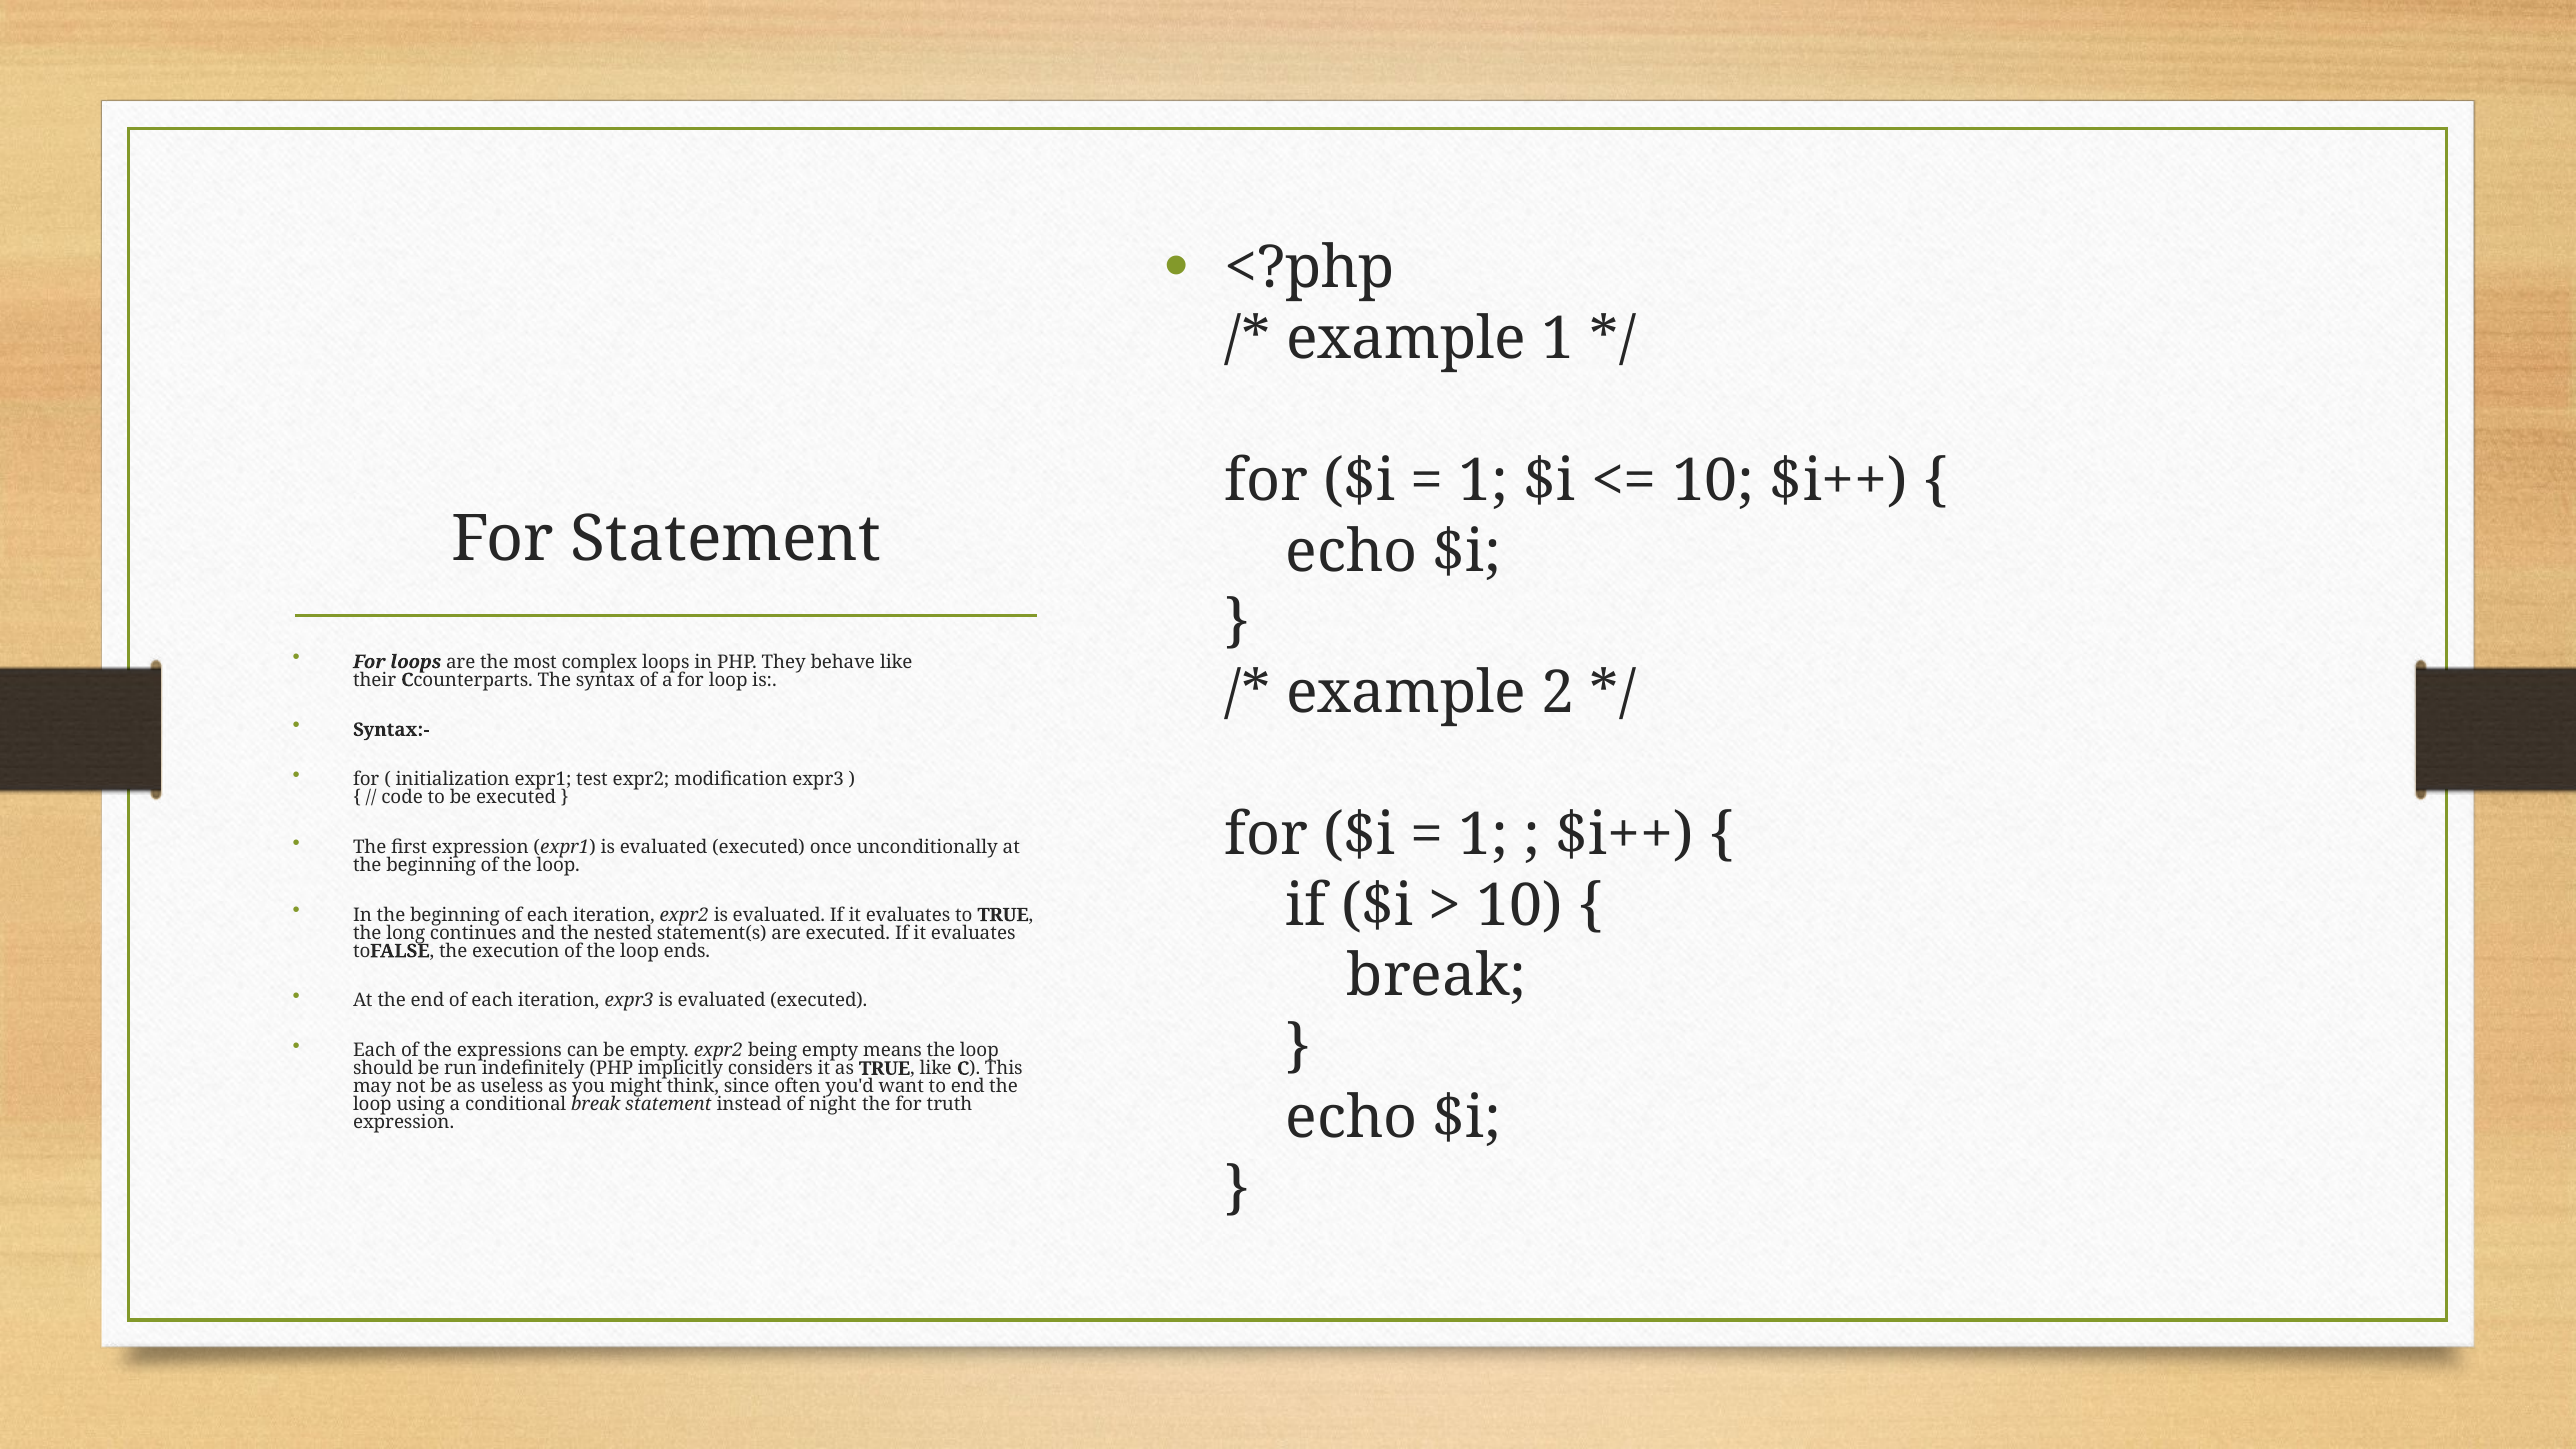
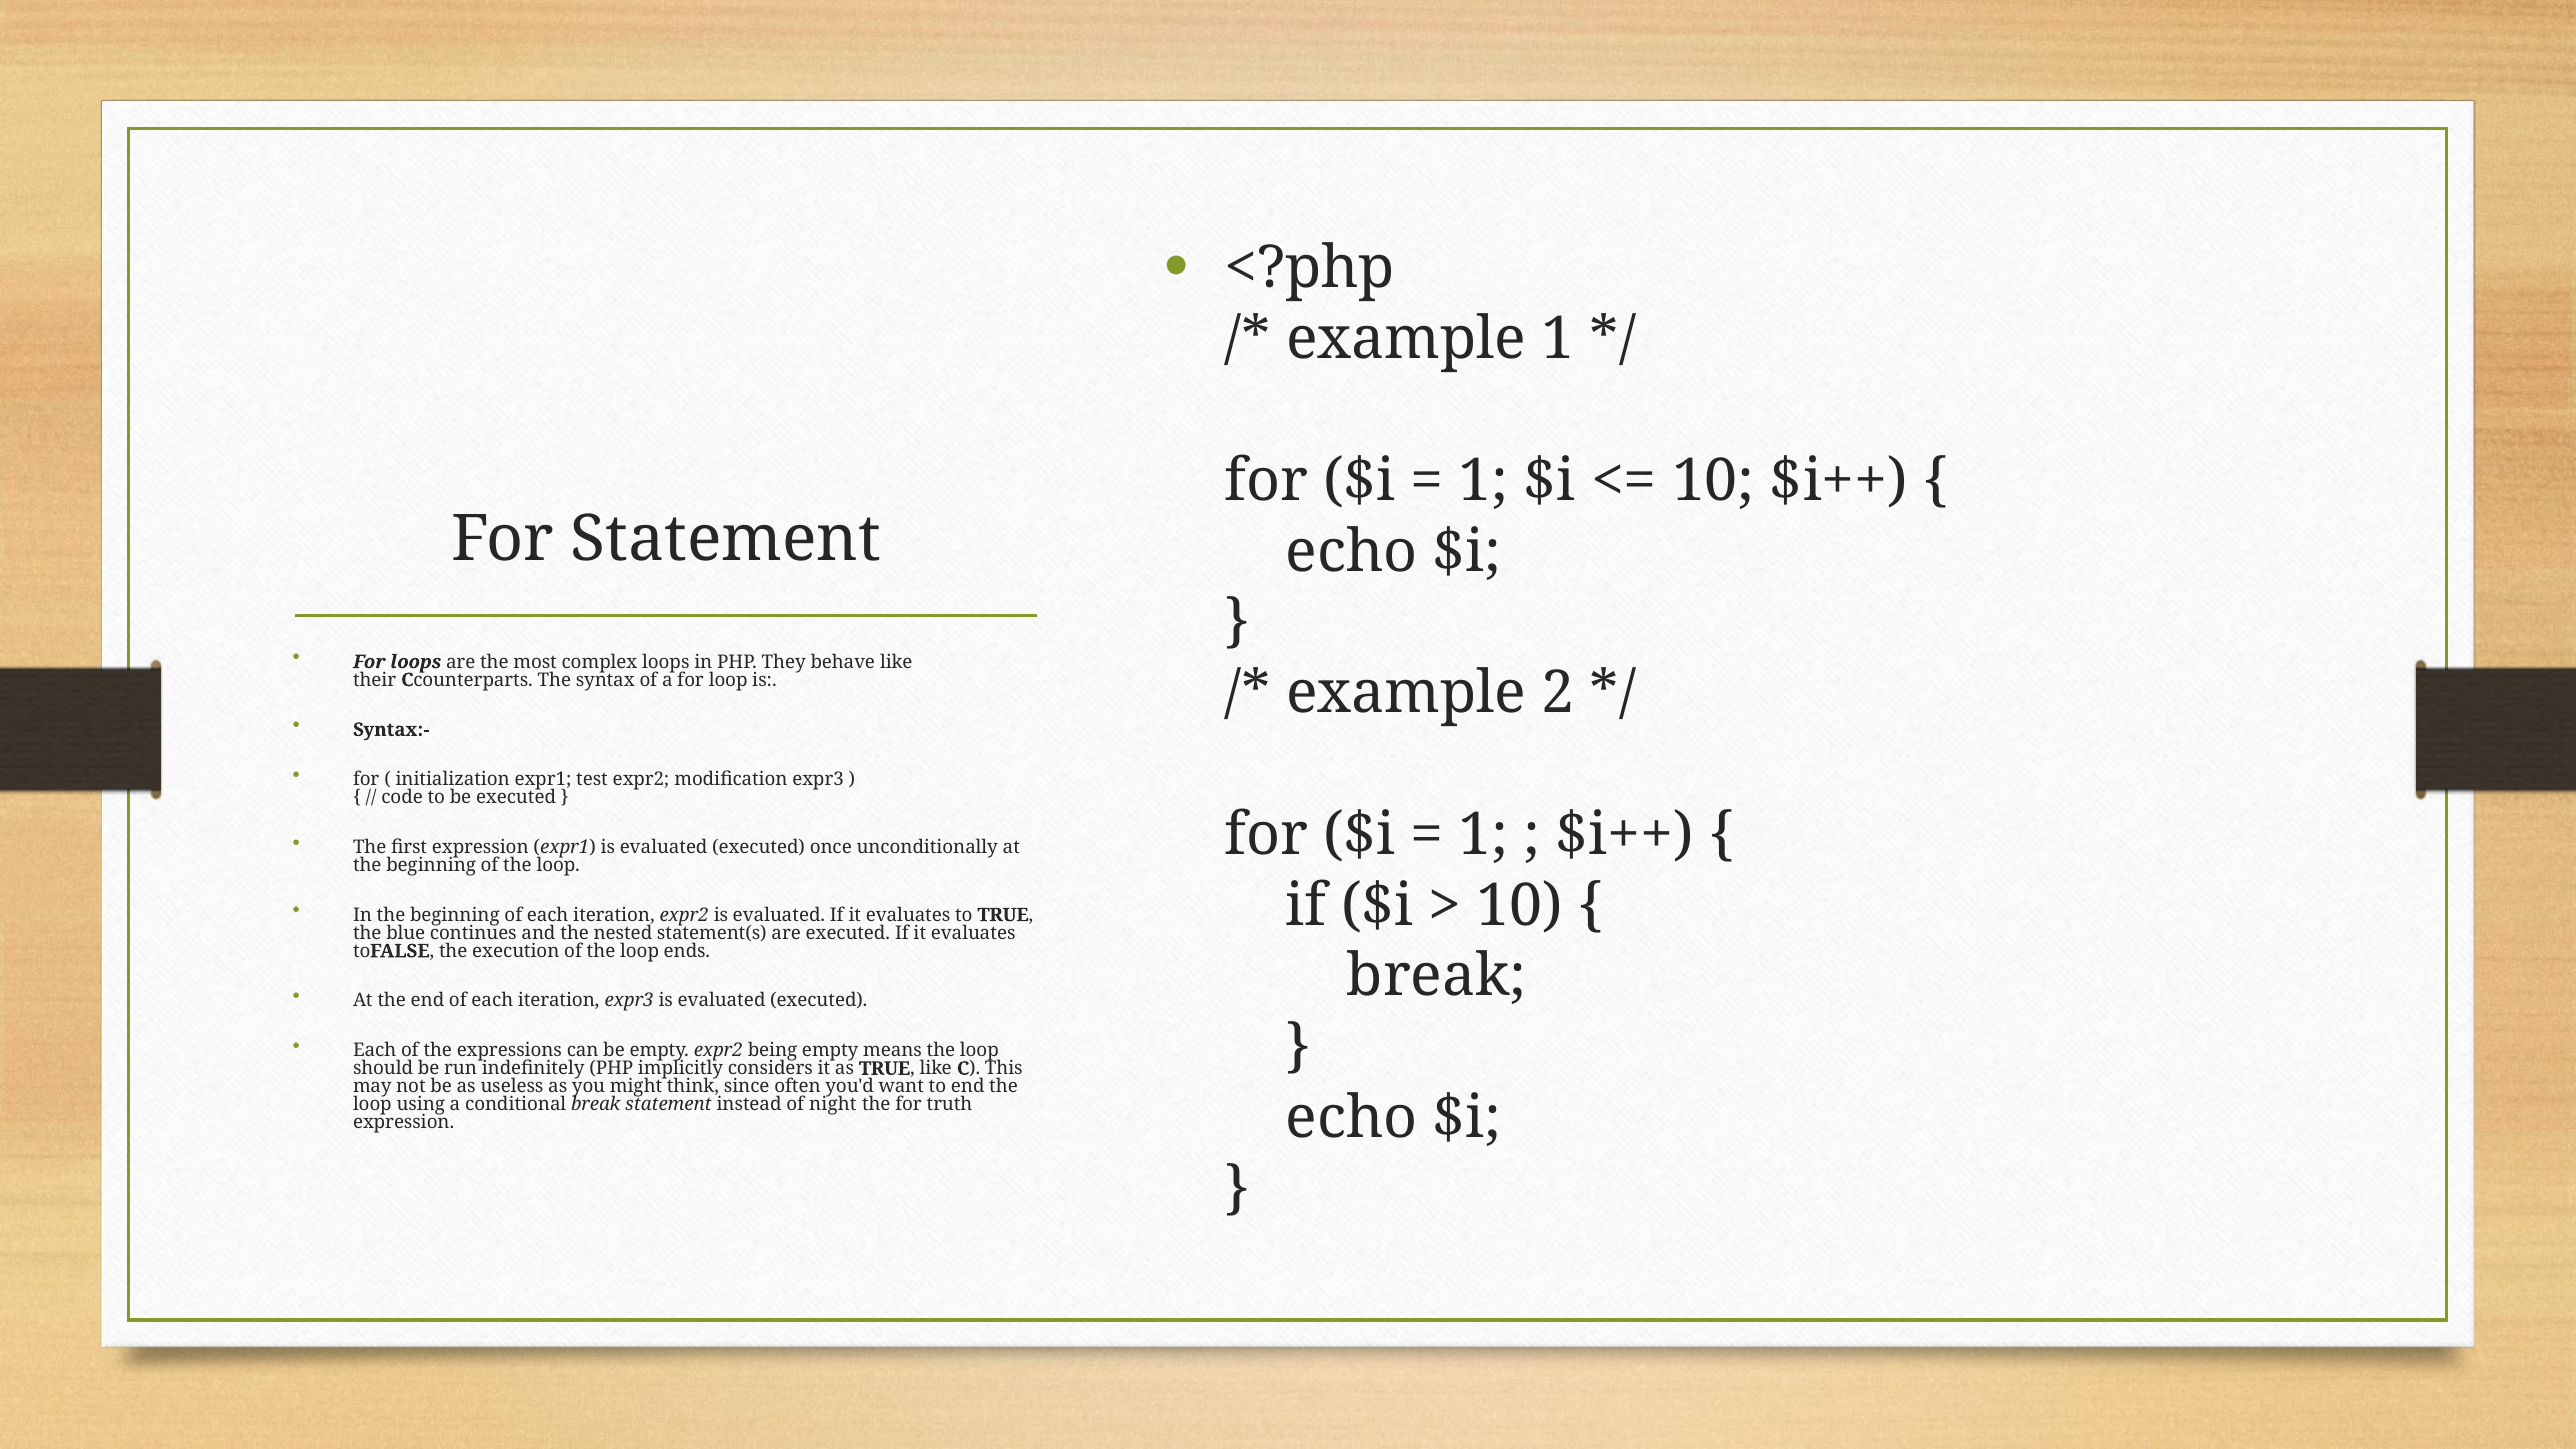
long: long -> blue (406, 933)
